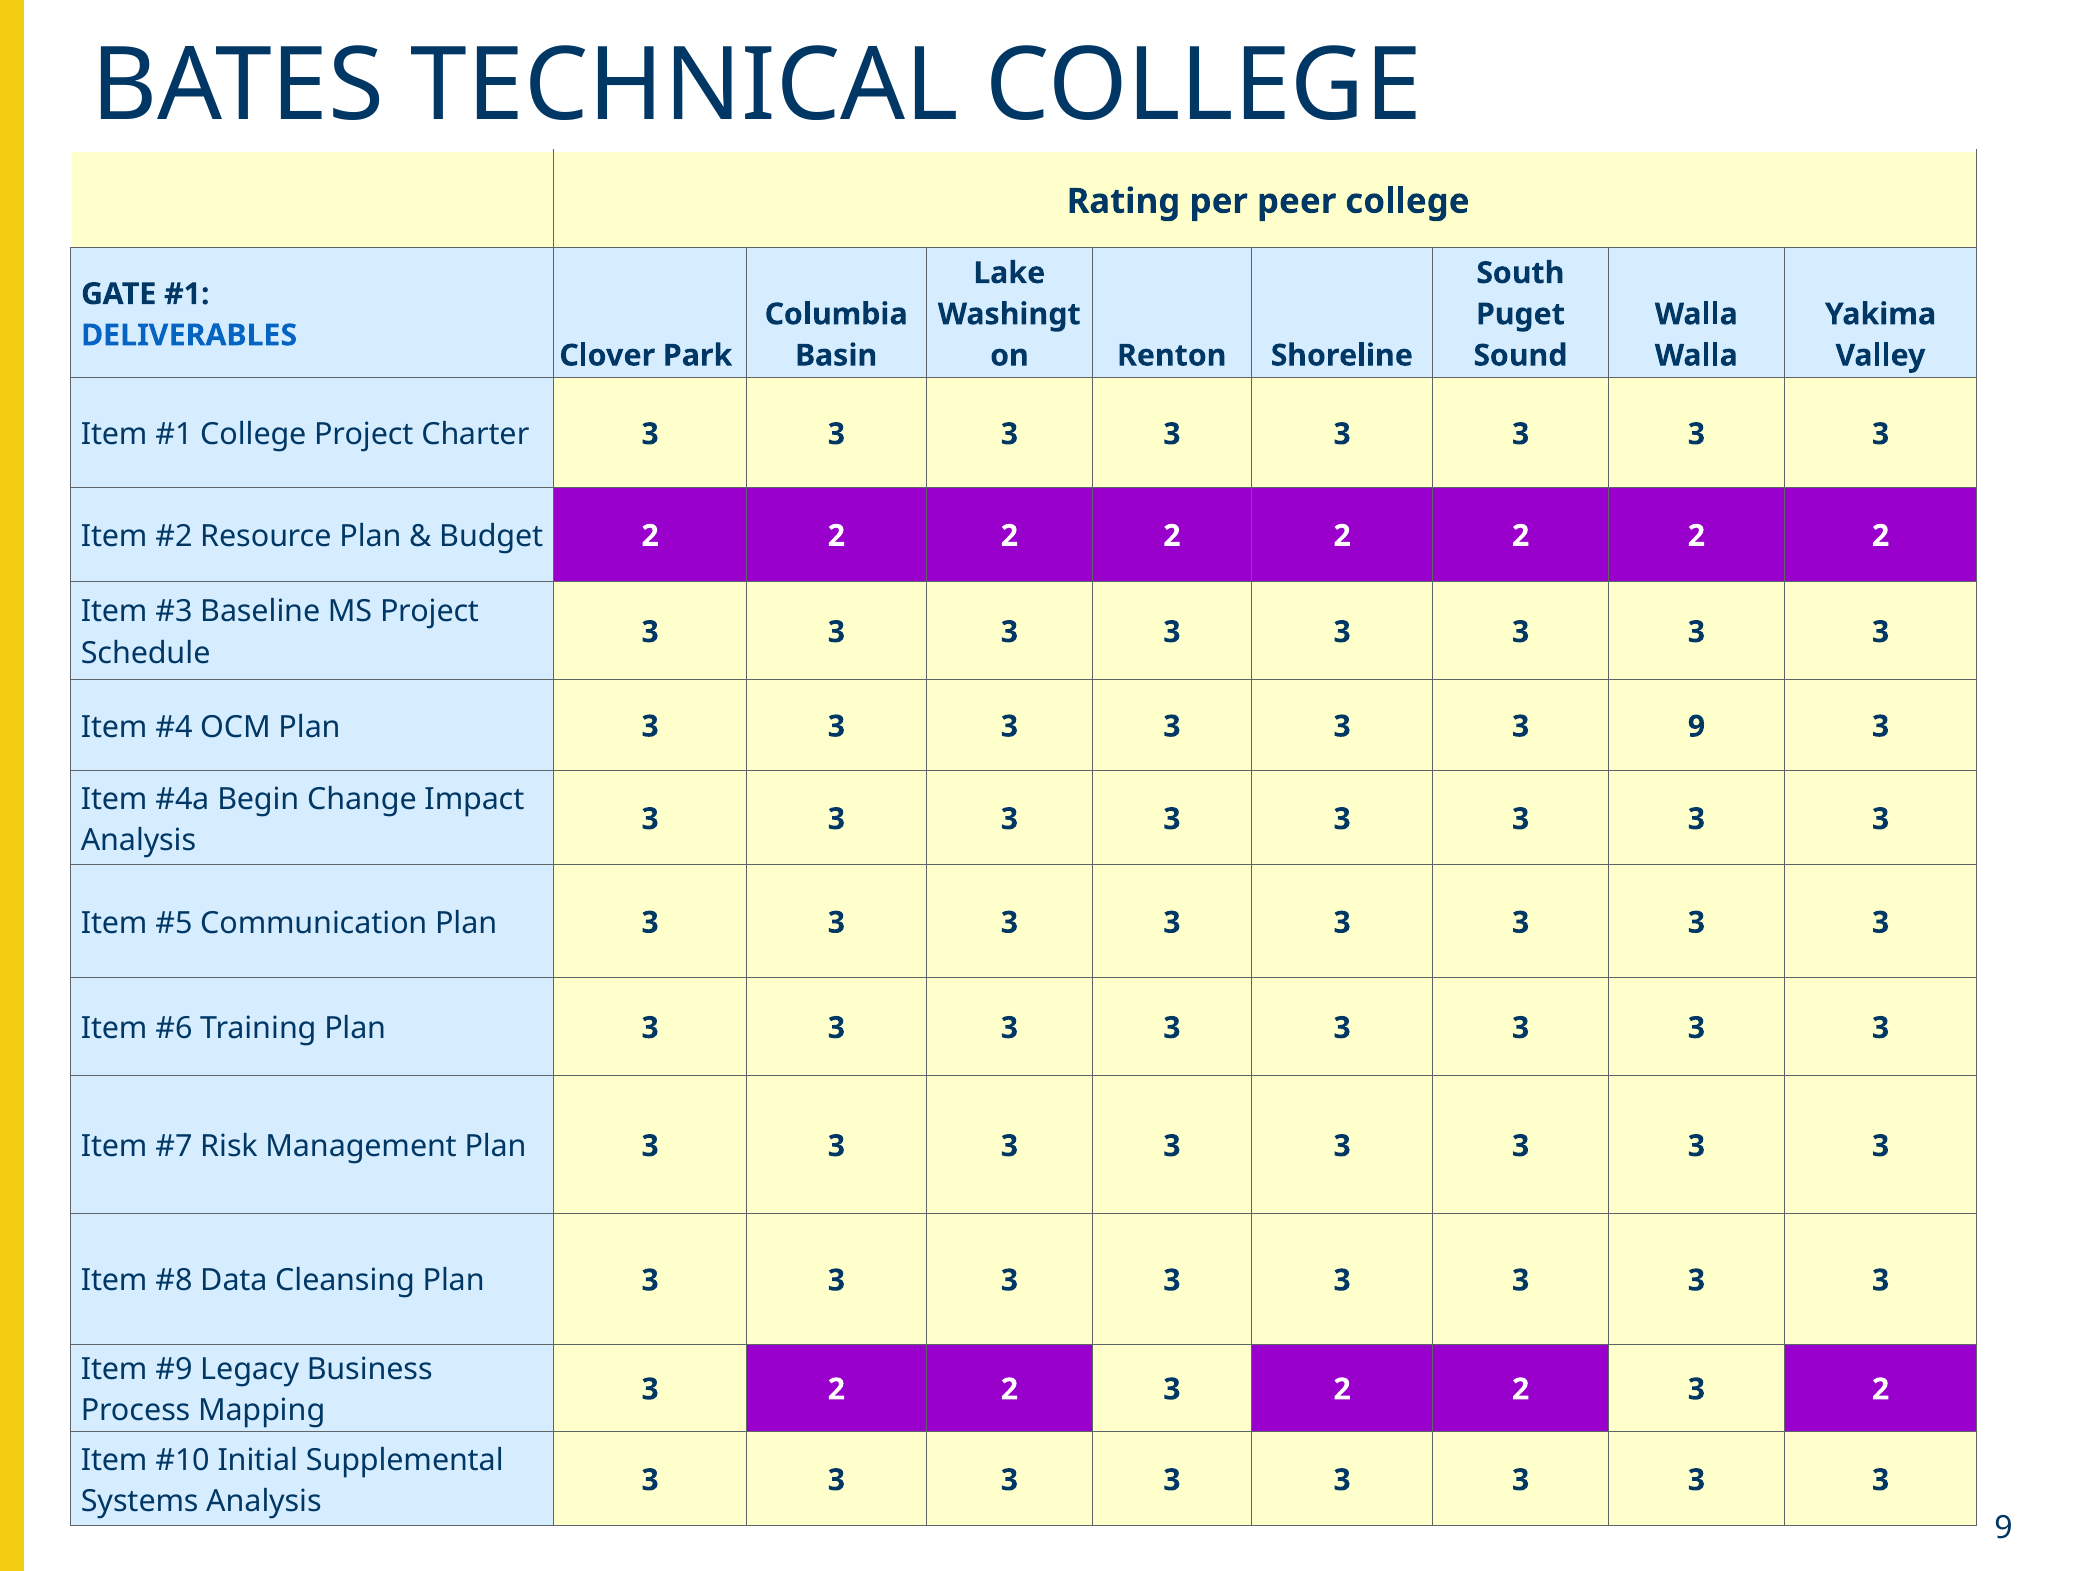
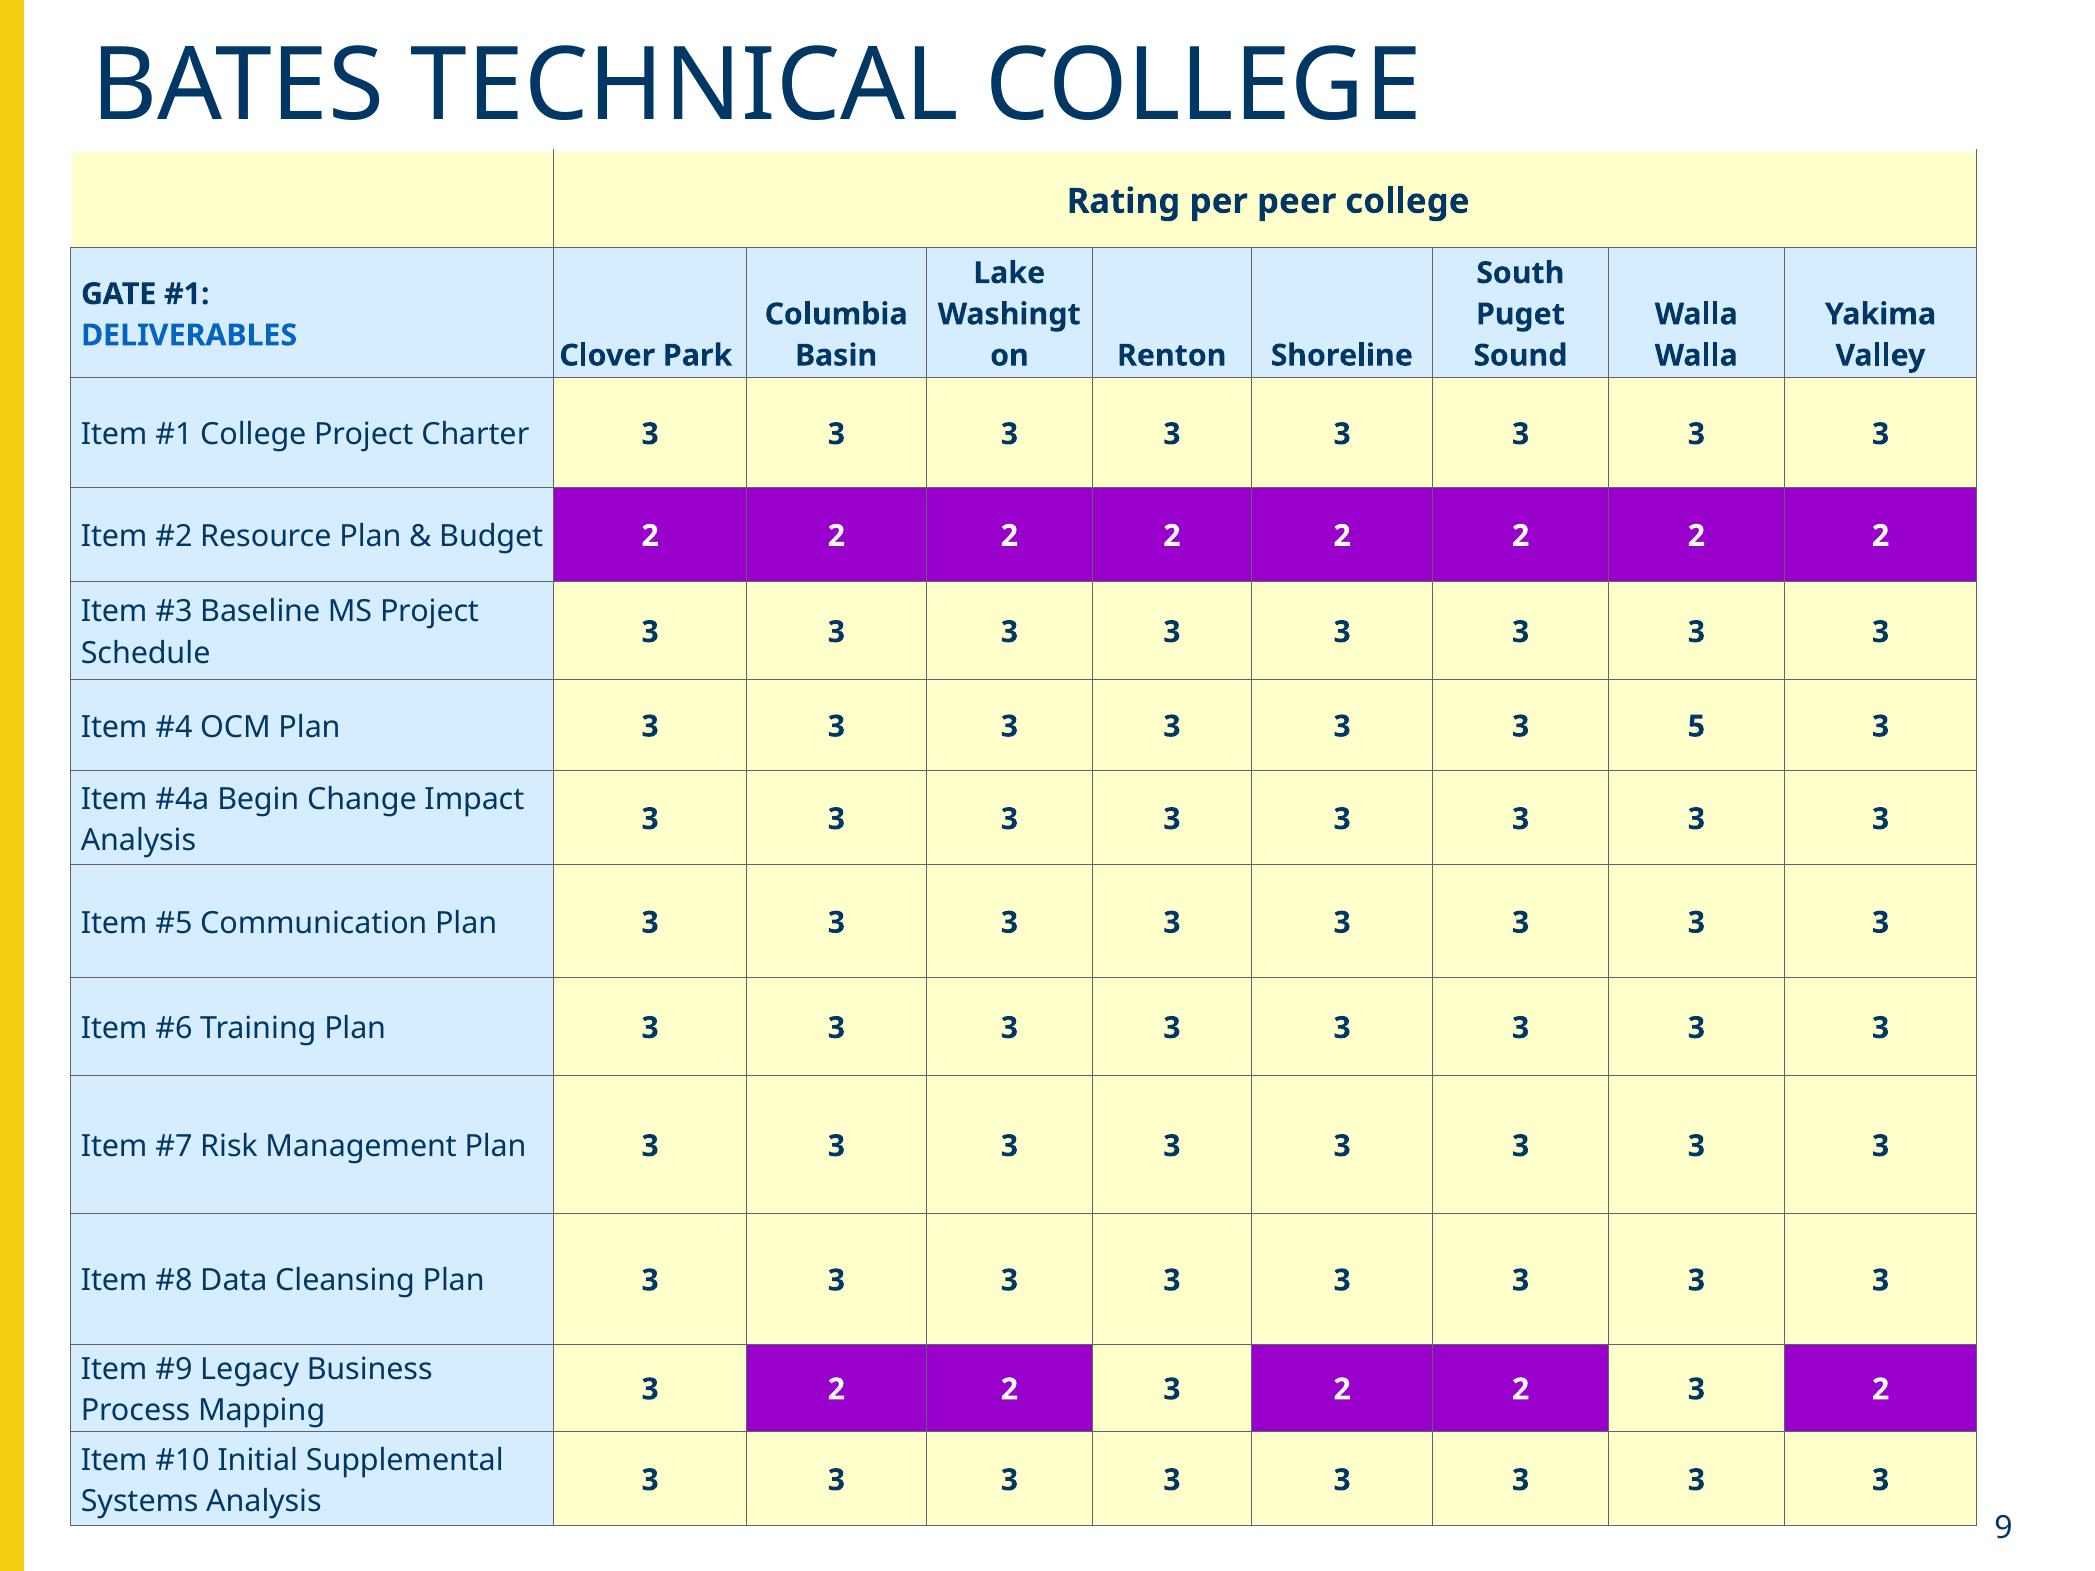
3 9: 9 -> 5 (1696, 727)
